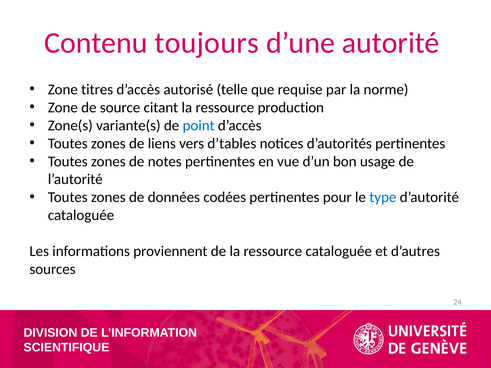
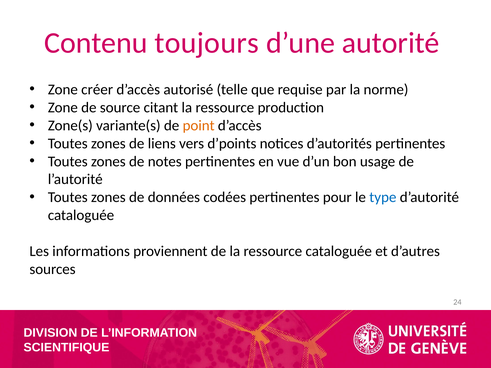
titres: titres -> créer (97, 90)
point colour: blue -> orange (199, 126)
d’tables: d’tables -> d’points (232, 144)
